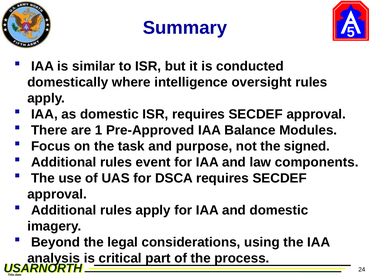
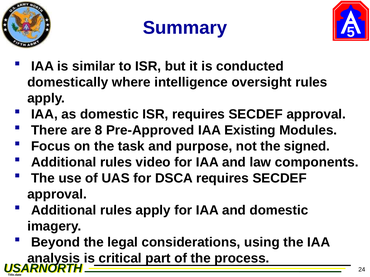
1: 1 -> 8 (99, 130)
Balance: Balance -> Existing (250, 130)
event: event -> video (153, 162)
